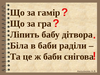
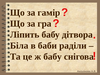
ж баби: баби -> бабу (53, 57)
